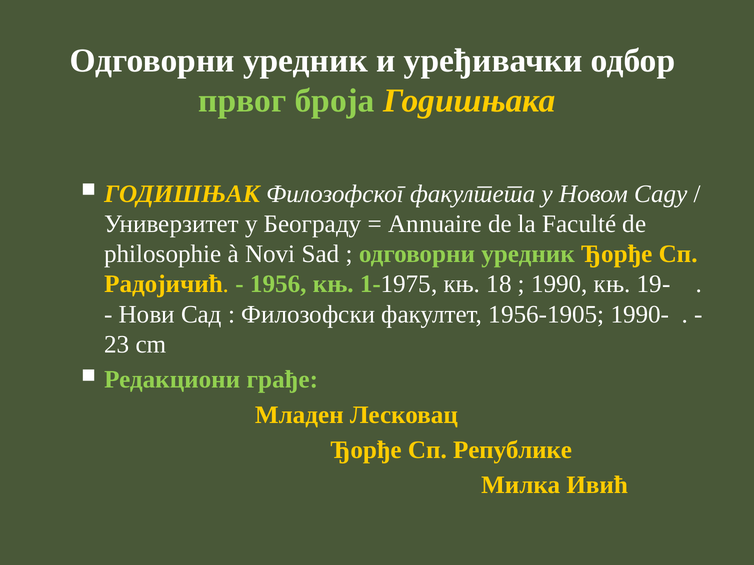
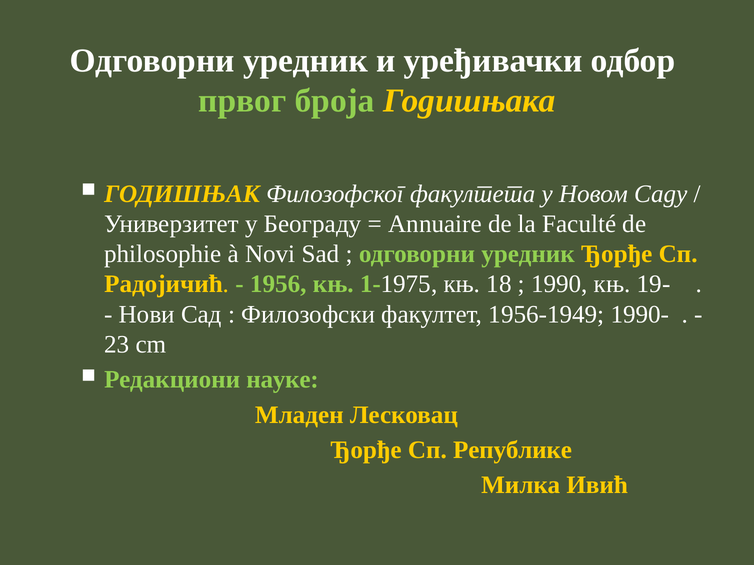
1956-1905: 1956-1905 -> 1956-1949 (546, 315)
грађе: грађе -> науке (282, 380)
